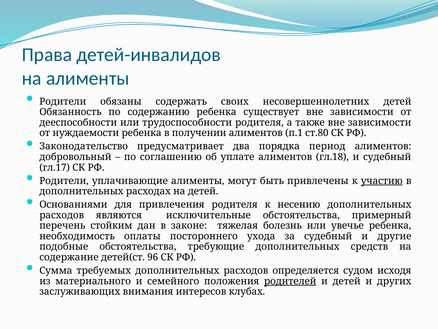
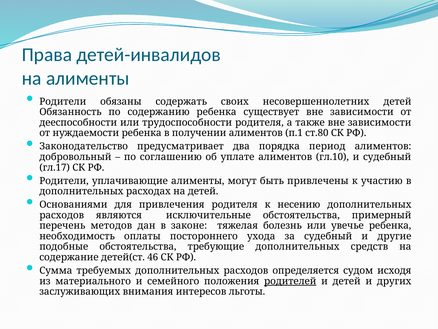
гл.18: гл.18 -> гл.10 (332, 157)
участию underline: present -> none (382, 181)
стойким: стойким -> методов (111, 225)
96: 96 -> 46 (153, 257)
клубах: клубах -> льготы (247, 291)
